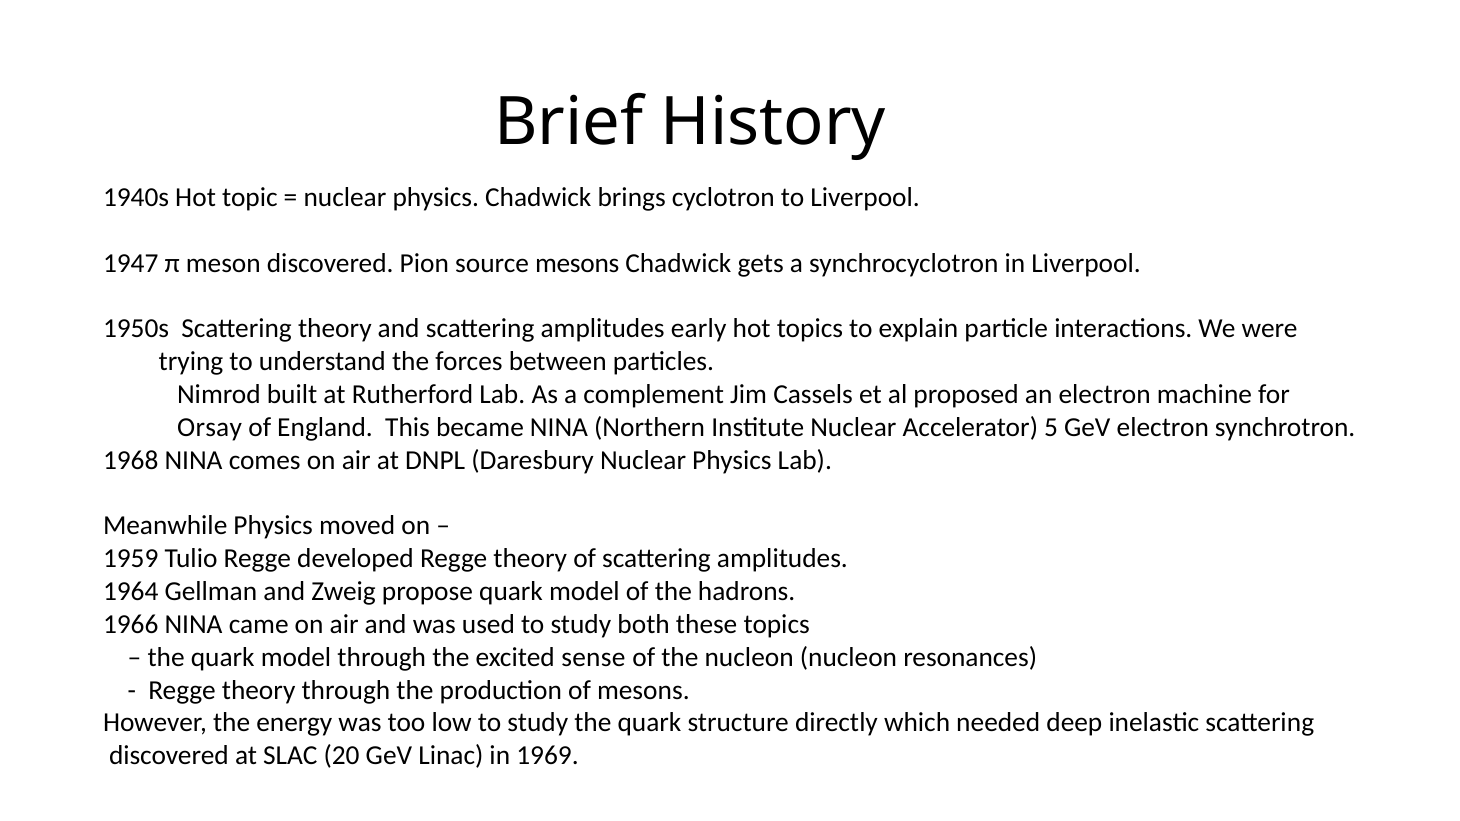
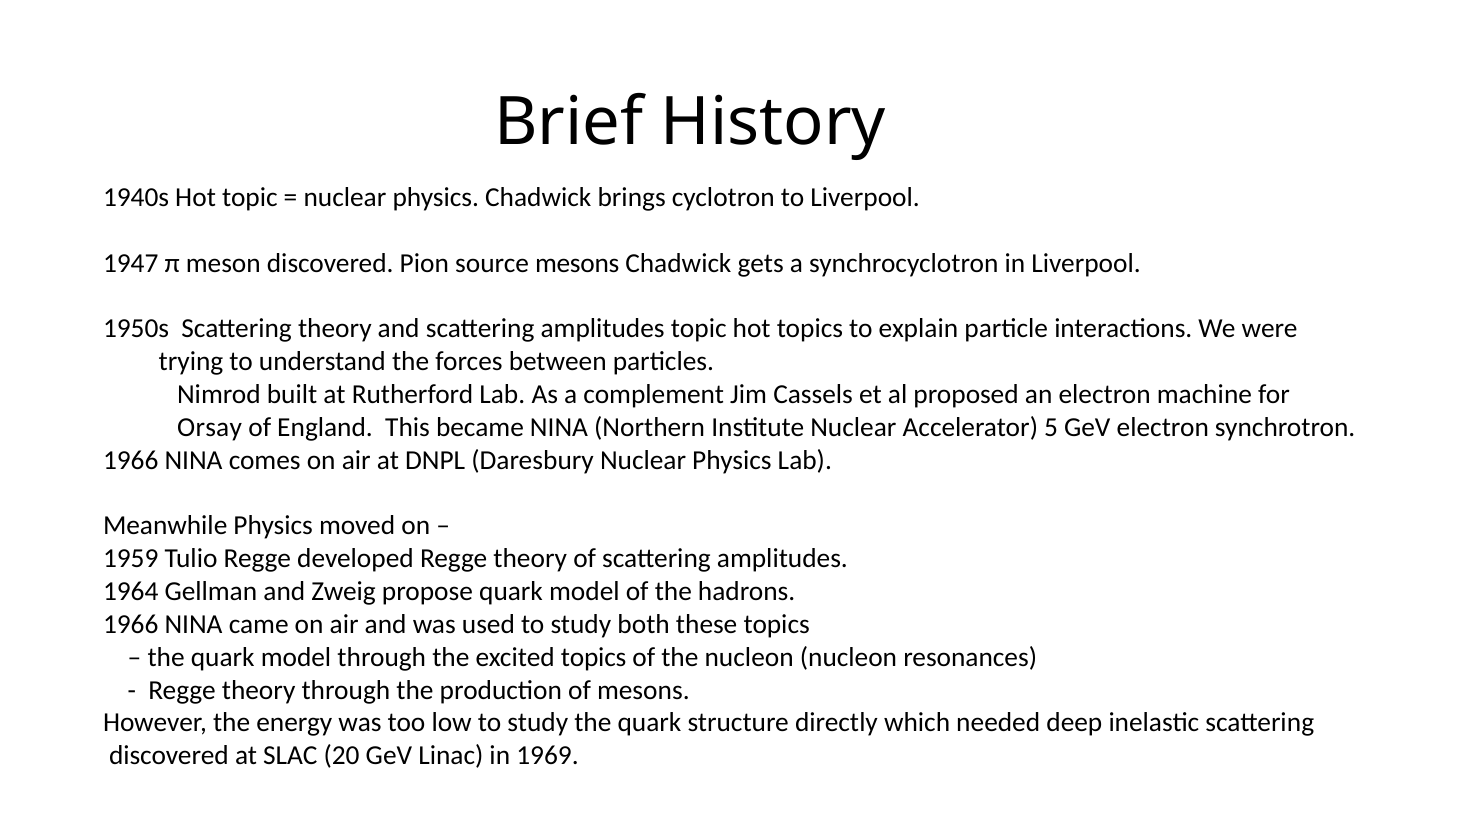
amplitudes early: early -> topic (699, 329)
1968: 1968 -> 1966 (131, 460)
excited sense: sense -> topics (594, 657)
